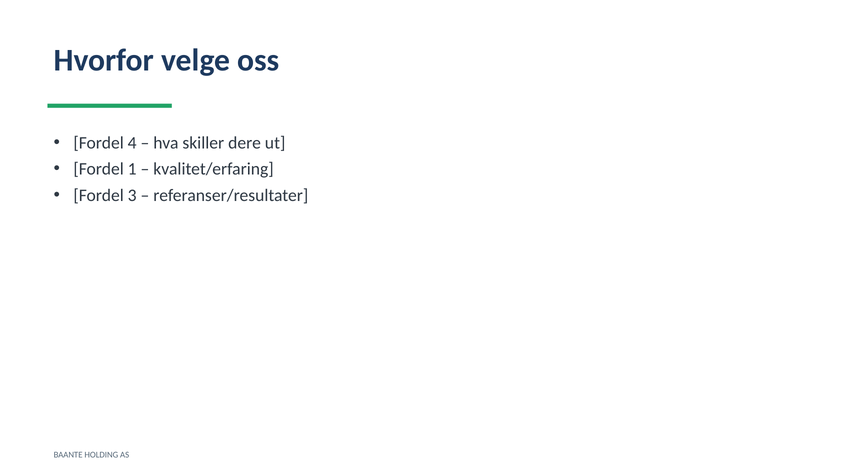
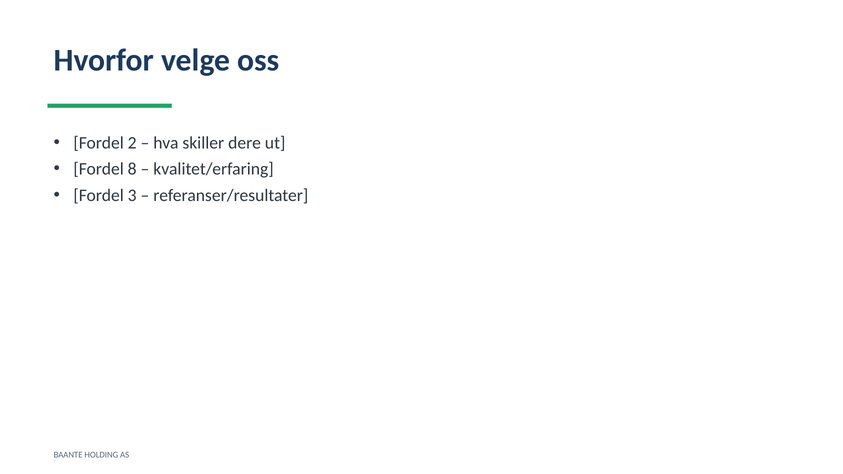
4: 4 -> 2 (132, 143)
1: 1 -> 8 (132, 169)
